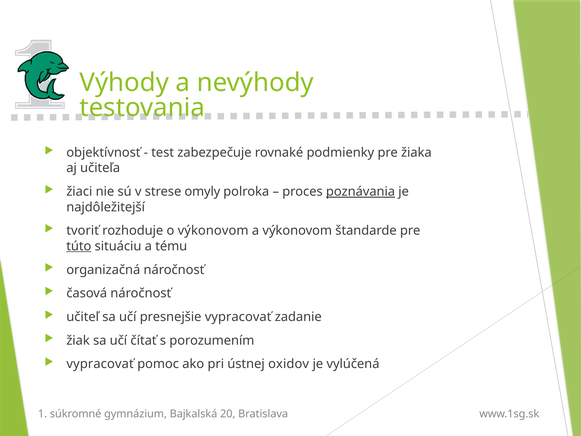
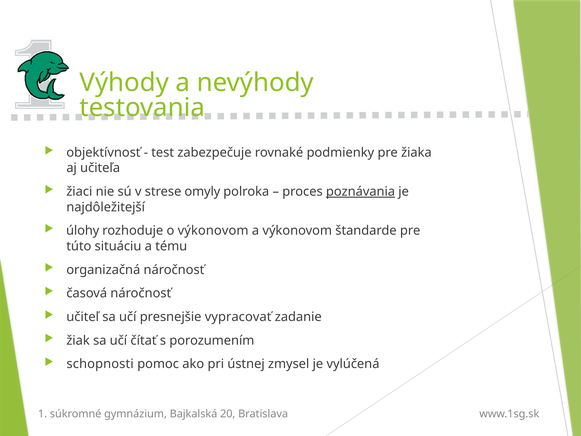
tvoriť: tvoriť -> úlohy (83, 231)
túto underline: present -> none (79, 246)
vypracovať: vypracovať -> schopnosti (100, 364)
oxidov: oxidov -> zmysel (289, 364)
